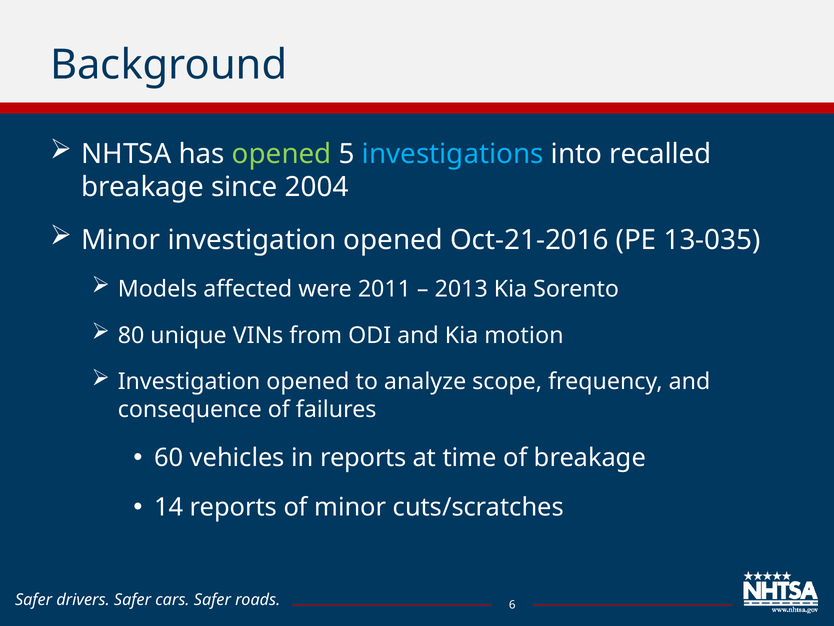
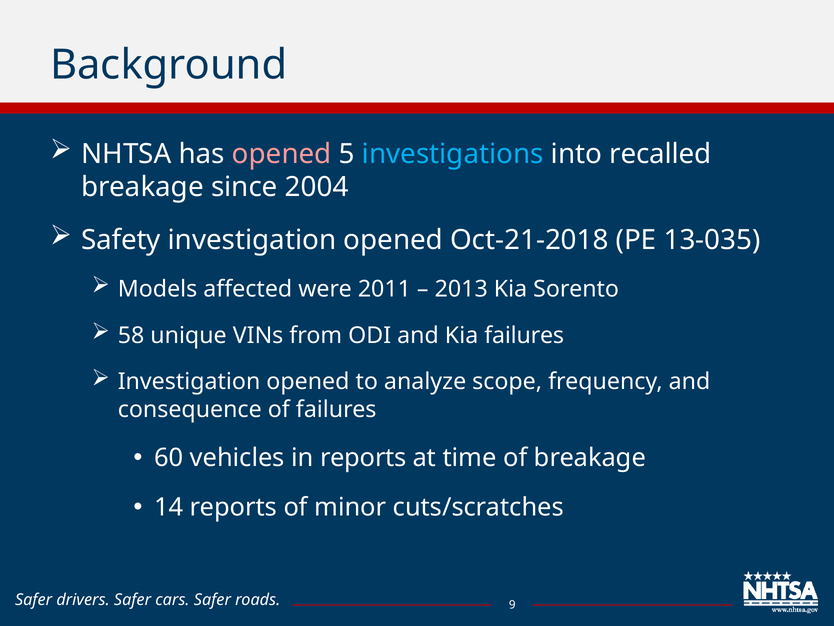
opened colour: light green -> pink (282, 154)
Minor: Minor -> Safety (121, 240)
Oct-21-2016: Oct-21-2016 -> Oct-21-2018 (529, 240)
80: 80 -> 58 (131, 335)
Kia motion: motion -> failures (524, 335)
6: 6 -> 9 (512, 604)
